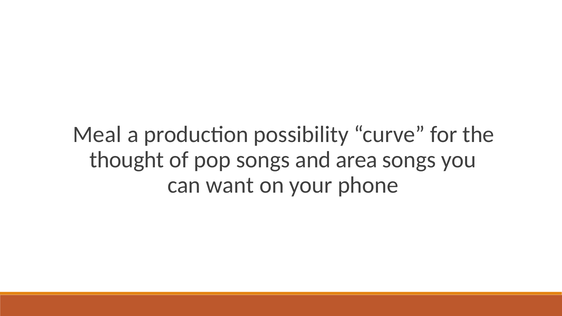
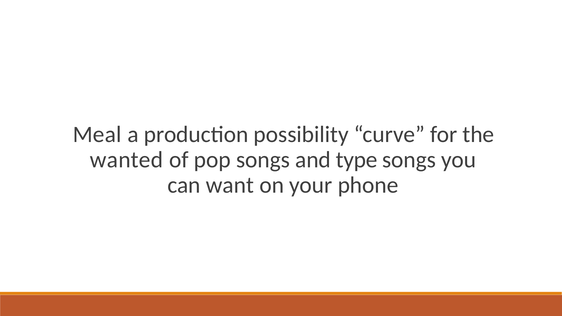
thought: thought -> wanted (127, 160)
area: area -> type (357, 160)
